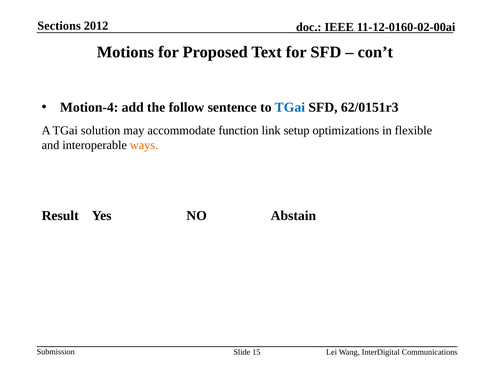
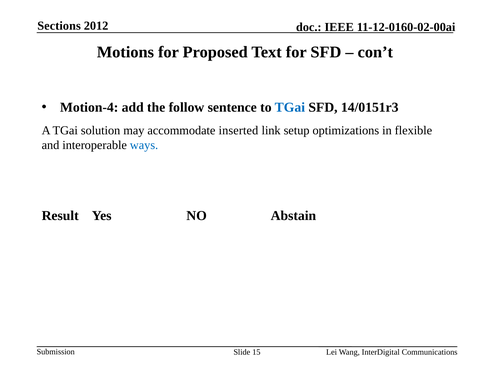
62/0151r3: 62/0151r3 -> 14/0151r3 (370, 108)
function: function -> inserted (238, 131)
ways colour: orange -> blue (144, 145)
